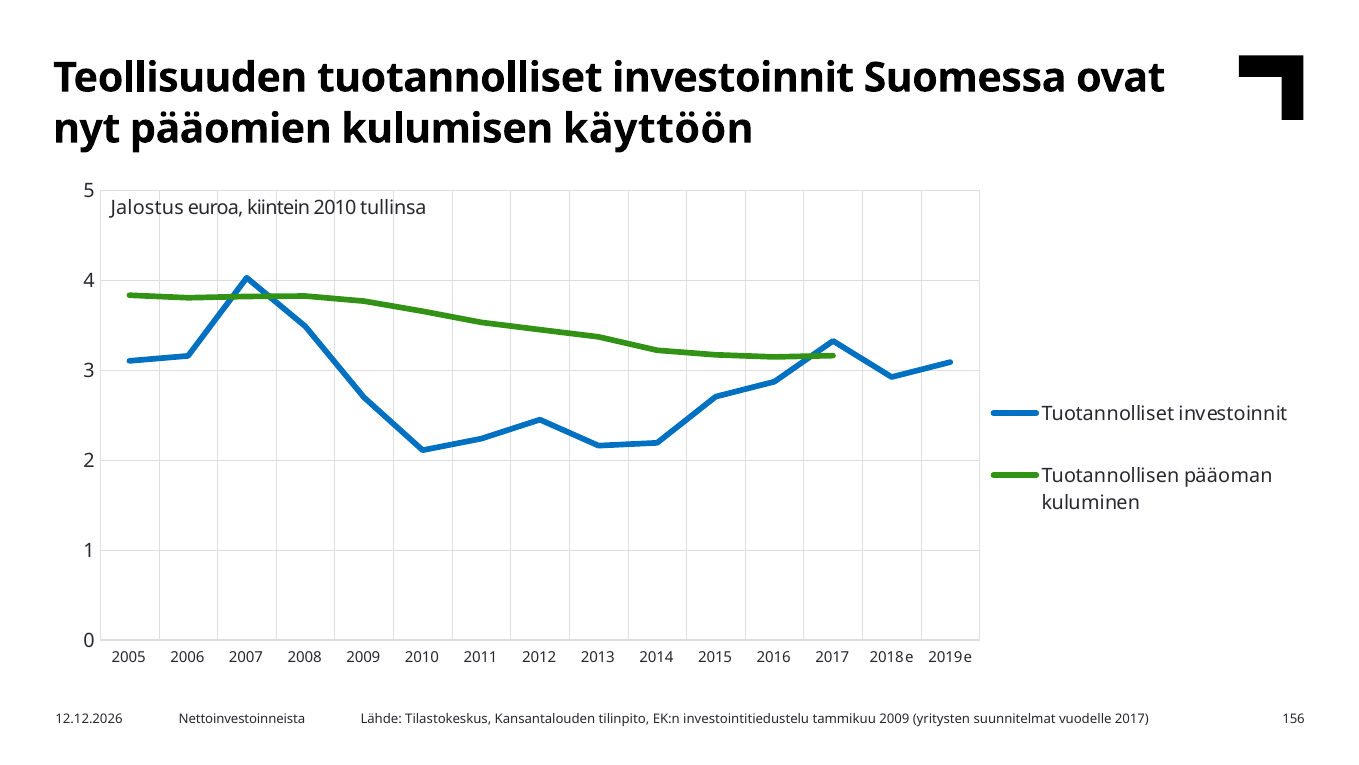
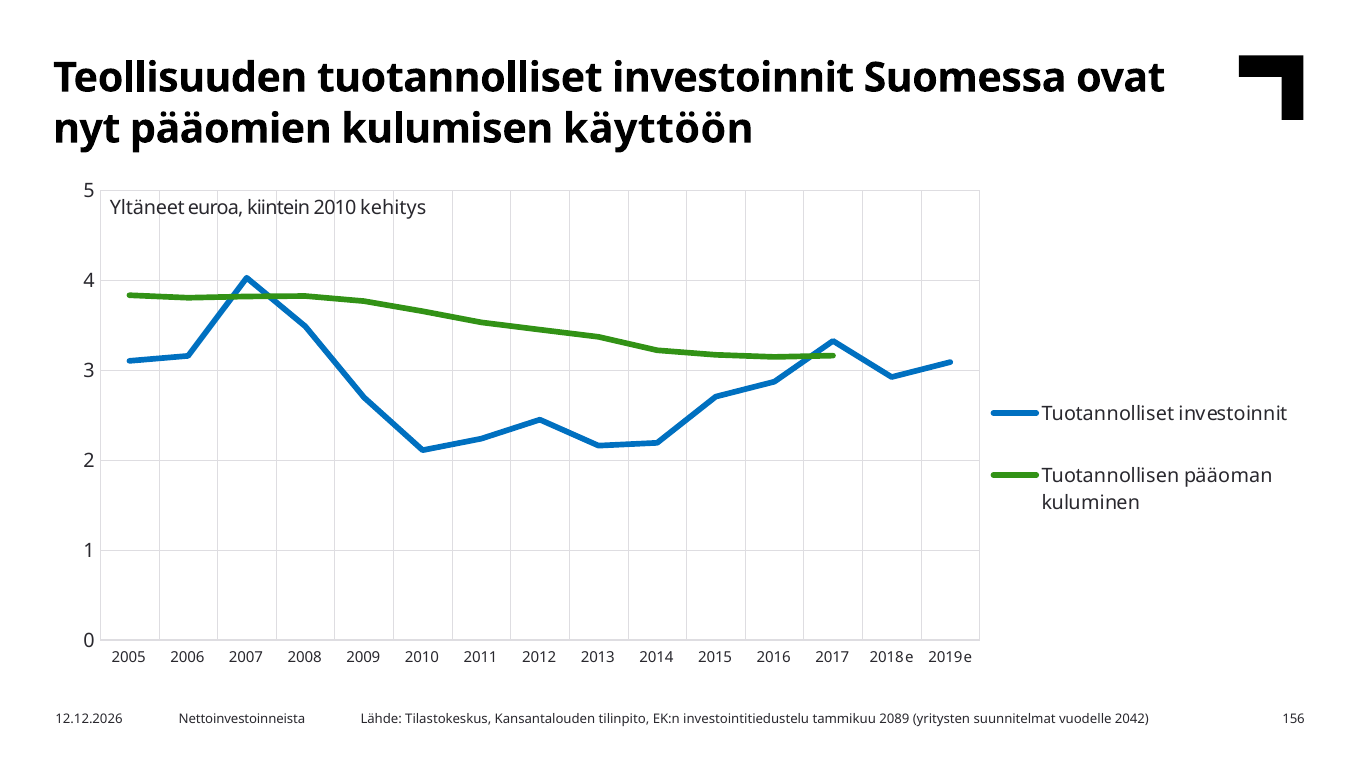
Jalostus: Jalostus -> Yltäneet (147, 208)
tullinsa: tullinsa -> kehitys (393, 208)
tammikuu 2009: 2009 -> 2089 (894, 718)
vuodelle 2017: 2017 -> 2042 (1132, 718)
